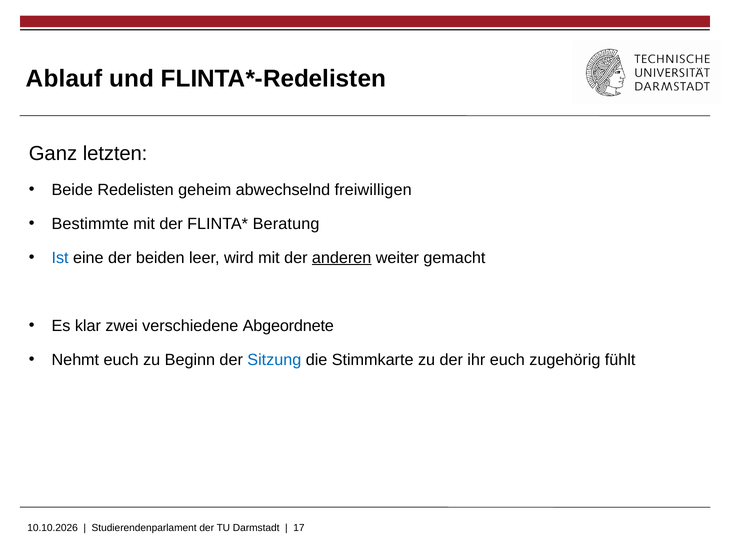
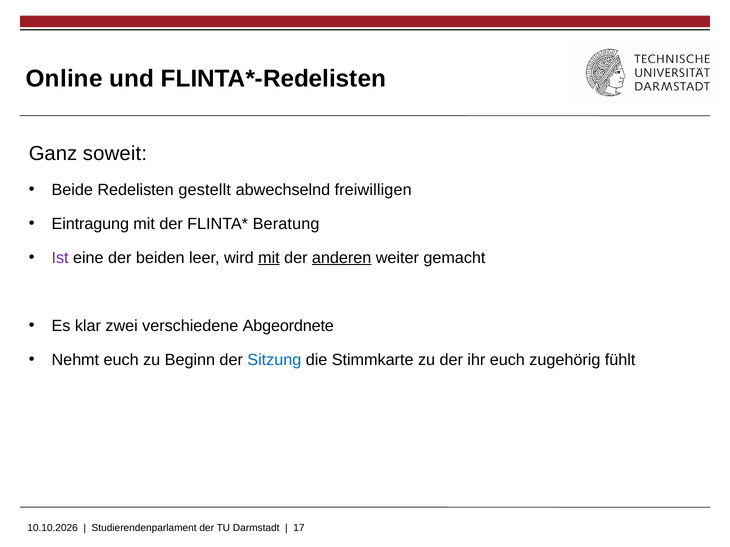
Ablauf: Ablauf -> Online (64, 79)
letzten: letzten -> soweit (115, 154)
geheim: geheim -> gestellt (205, 190)
Bestimmte: Bestimmte -> Eintragung (90, 224)
Ist colour: blue -> purple (60, 258)
mit underline: none -> present (269, 258)
